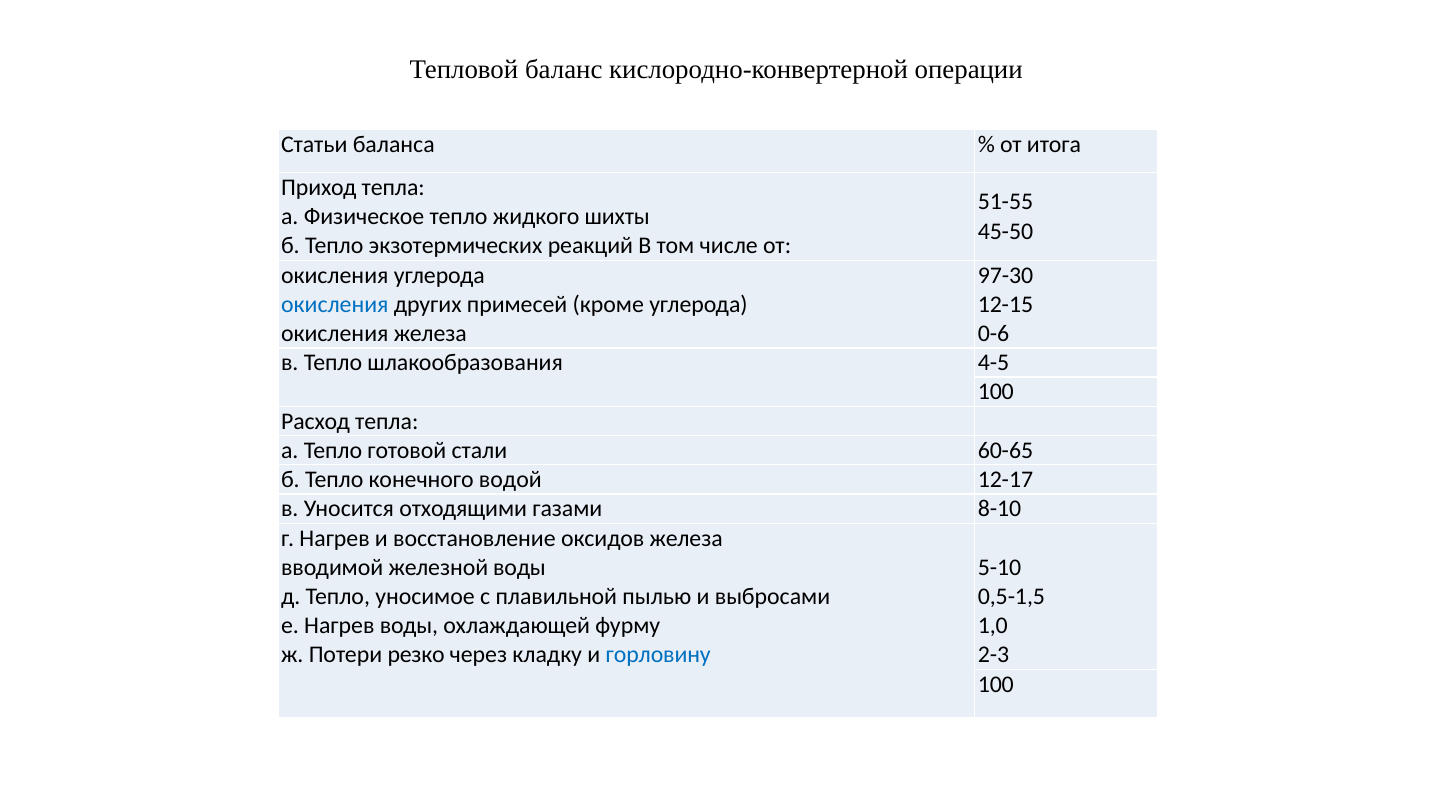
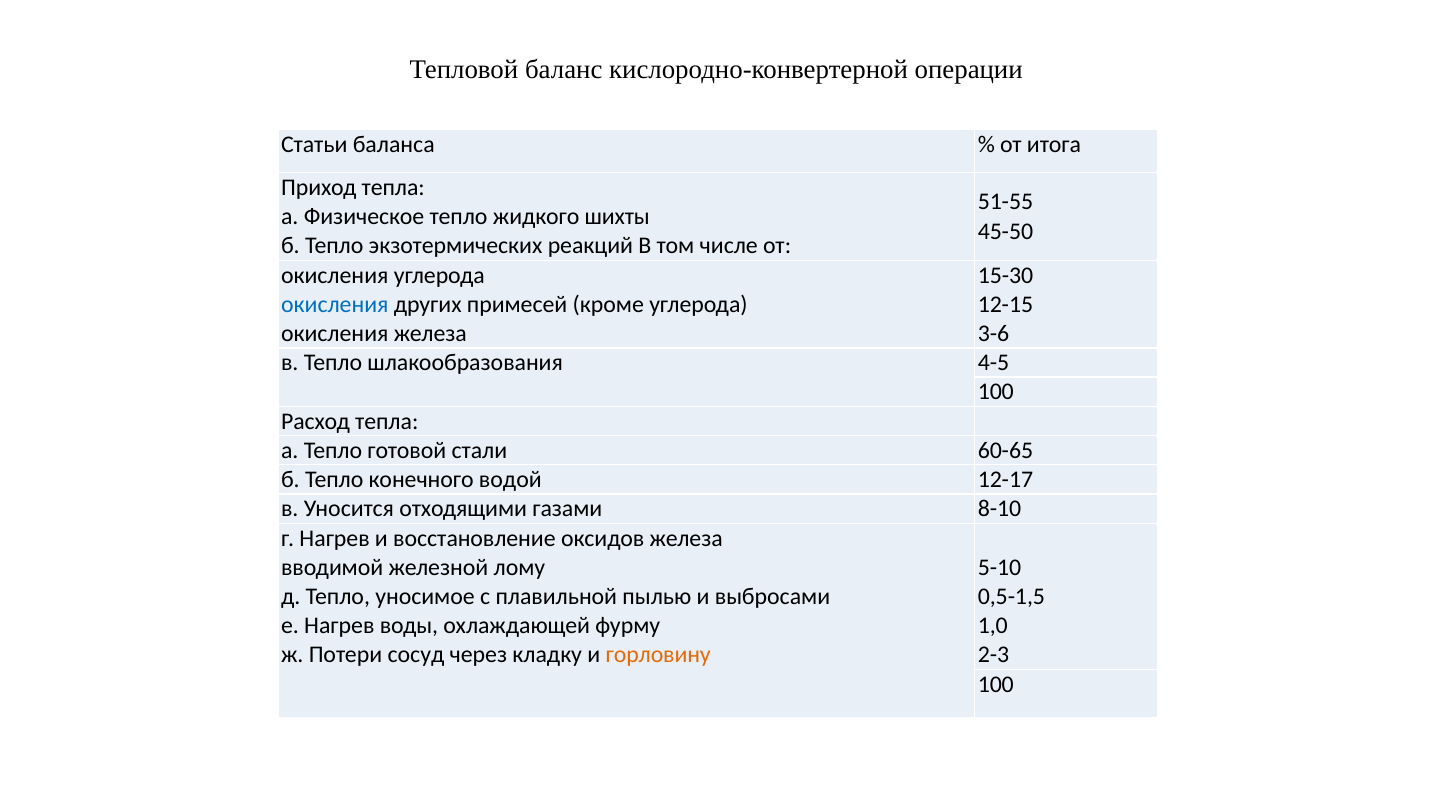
97-30: 97-30 -> 15-30 (1005, 275)
0-6: 0-6 -> 3-6 (993, 334)
железной воды: воды -> лому (519, 567)
резко: резко -> сосуд (416, 655)
горловину colour: blue -> orange (658, 655)
